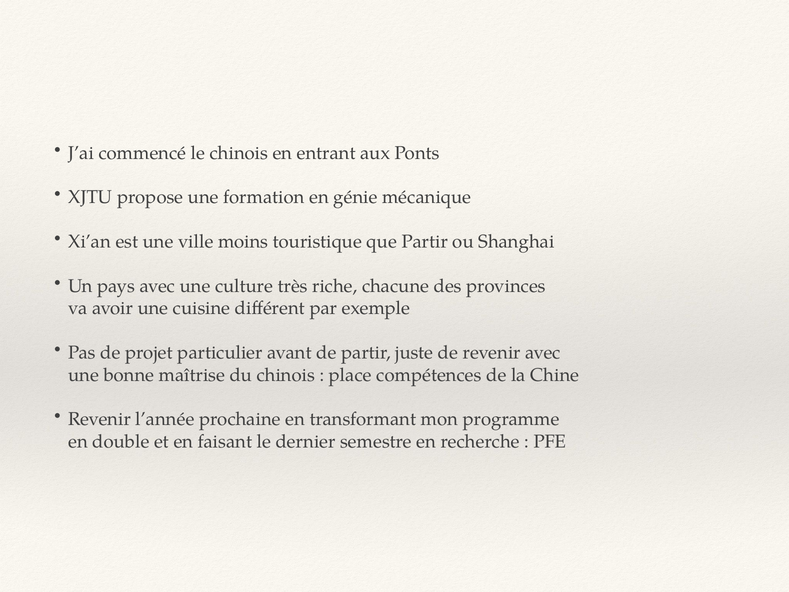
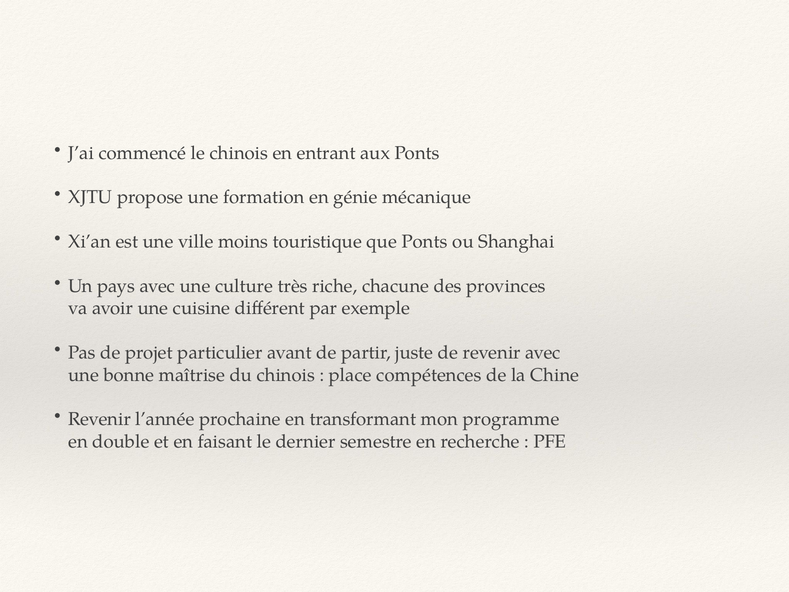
que Partir: Partir -> Ponts (425, 242)
